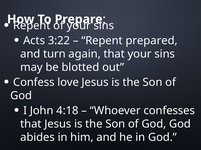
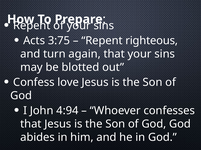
3:22: 3:22 -> 3:75 (59, 41)
prepared: prepared -> righteous (152, 41)
4:18: 4:18 -> 4:94 (67, 111)
